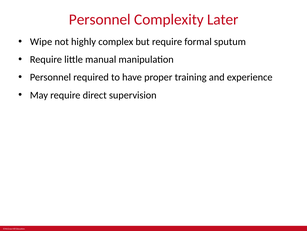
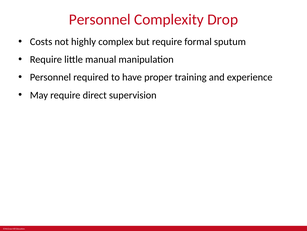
Later: Later -> Drop (223, 19)
Wipe: Wipe -> Costs (41, 42)
